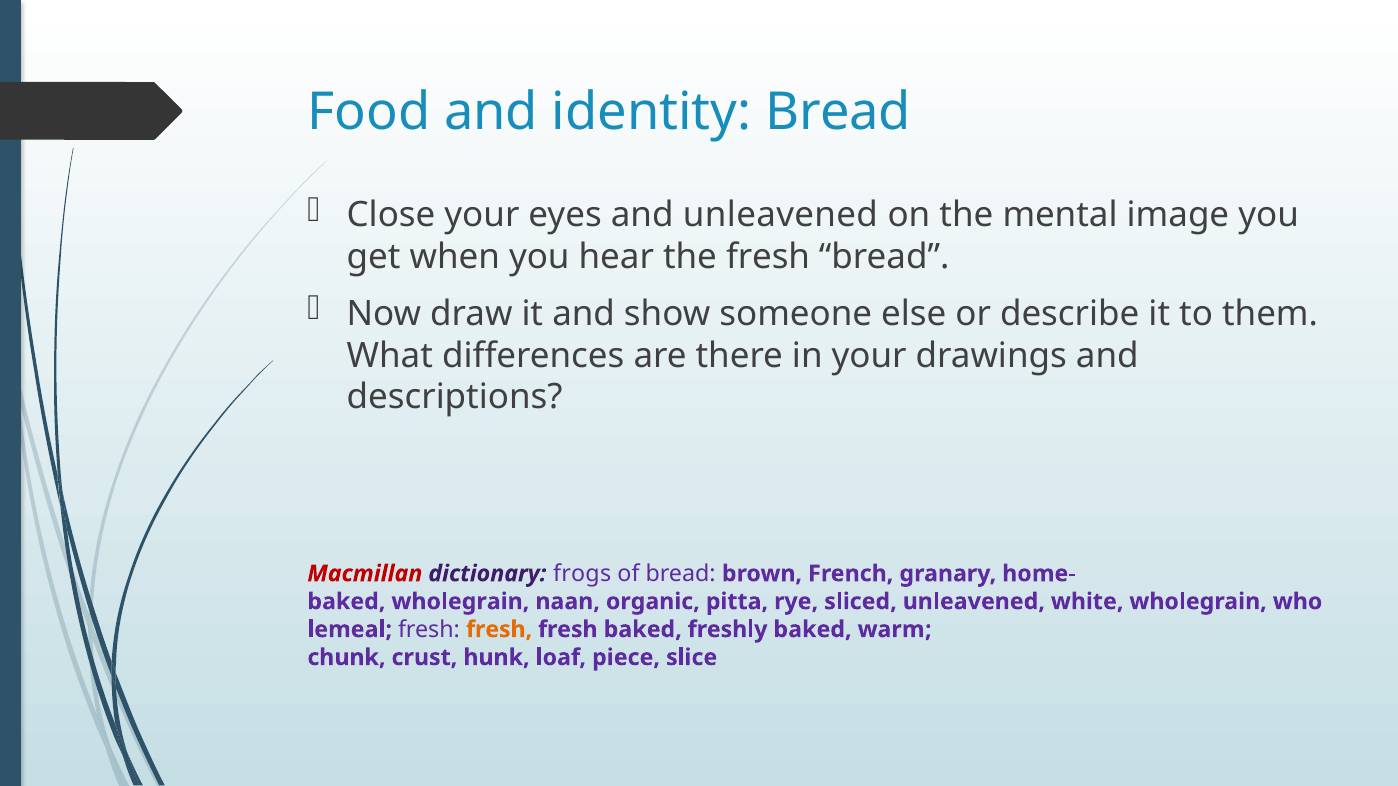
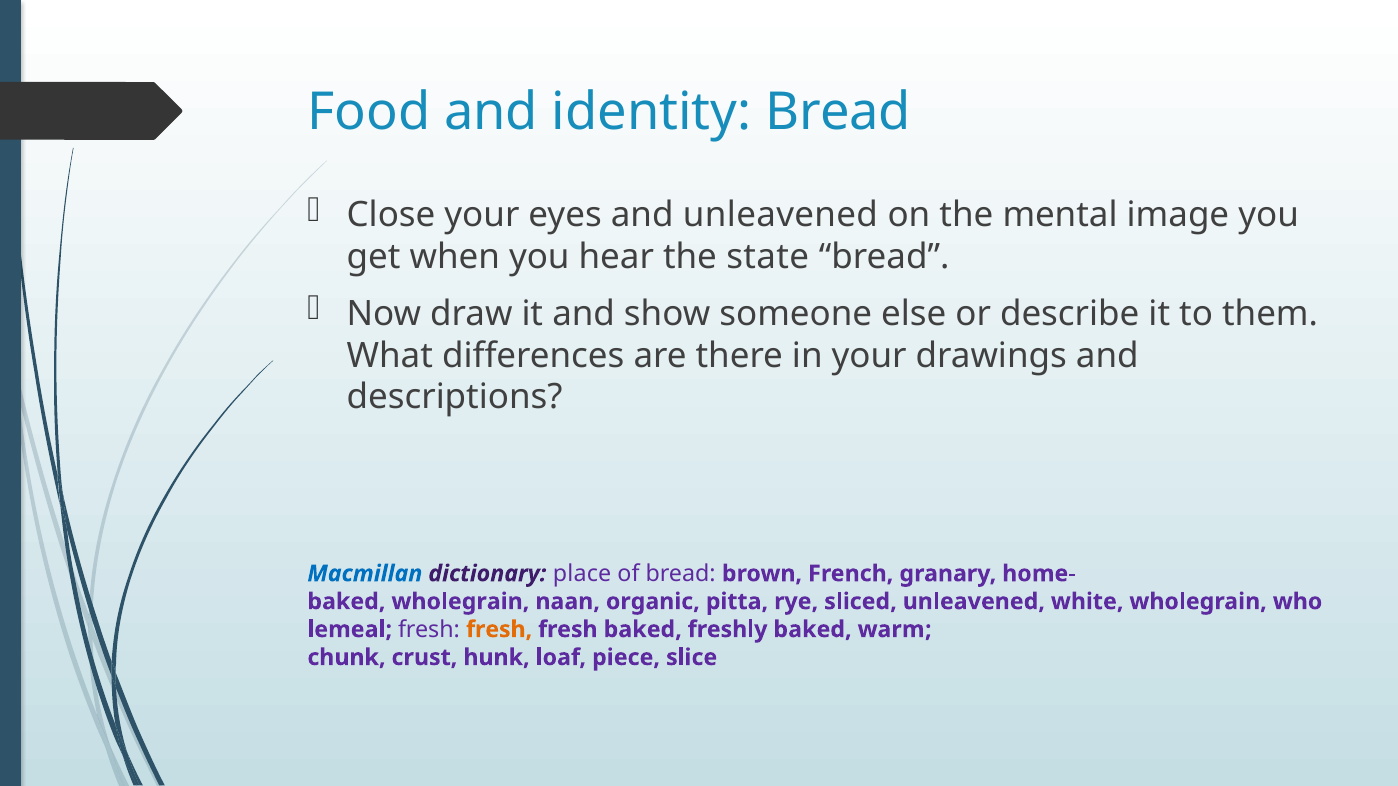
the fresh: fresh -> state (768, 257)
Macmillan colour: red -> blue (365, 574)
frogs: frogs -> place (582, 574)
